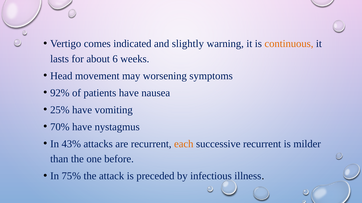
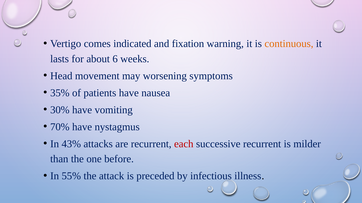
slightly: slightly -> fixation (188, 44)
92%: 92% -> 35% (60, 93)
25%: 25% -> 30% (60, 110)
each colour: orange -> red (184, 144)
75%: 75% -> 55% (71, 176)
